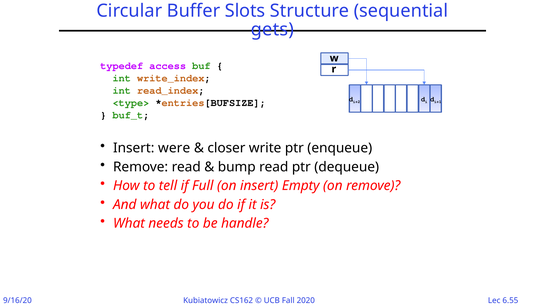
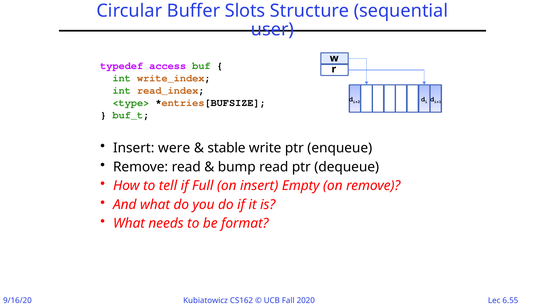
gets: gets -> user (272, 29)
closer: closer -> stable (226, 148)
handle: handle -> format (245, 223)
